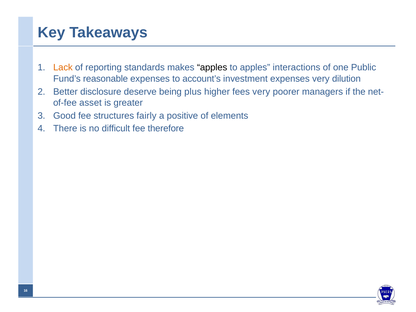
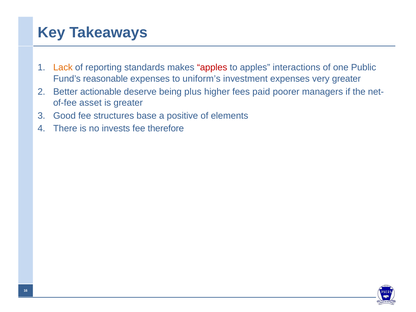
apples colour: black -> red (212, 68)
account’s: account’s -> uniform’s (202, 79)
very dilution: dilution -> greater (346, 79)
disclosure: disclosure -> actionable (101, 92)
fees very: very -> paid (261, 92)
fairly: fairly -> base (147, 116)
difficult: difficult -> invests (116, 129)
